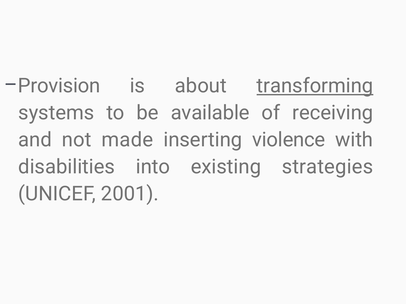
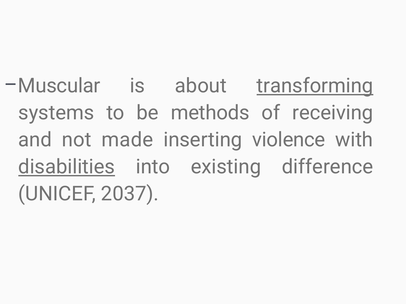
Provision: Provision -> Muscular (59, 86)
available: available -> methods (210, 113)
disabilities underline: none -> present (67, 167)
strategies: strategies -> difference (328, 167)
2001: 2001 -> 2037 (130, 194)
